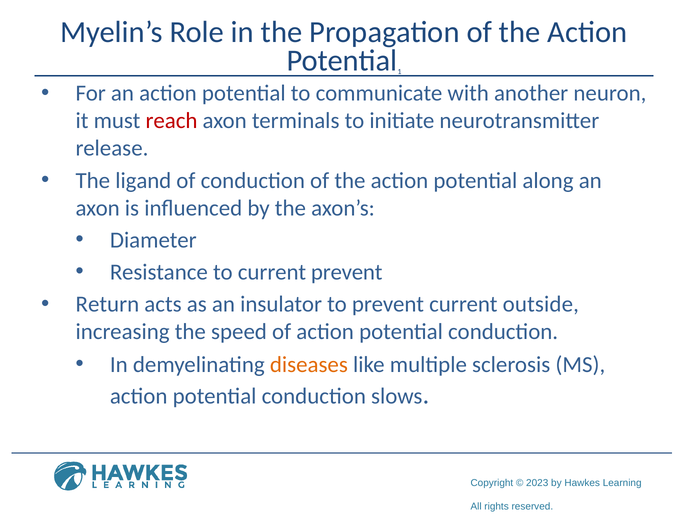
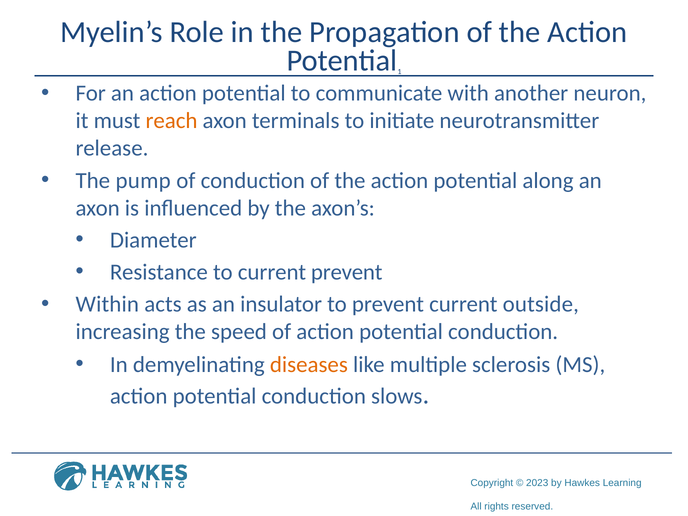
reach colour: red -> orange (171, 121)
ligand: ligand -> pump (143, 180)
Return: Return -> Within (107, 304)
